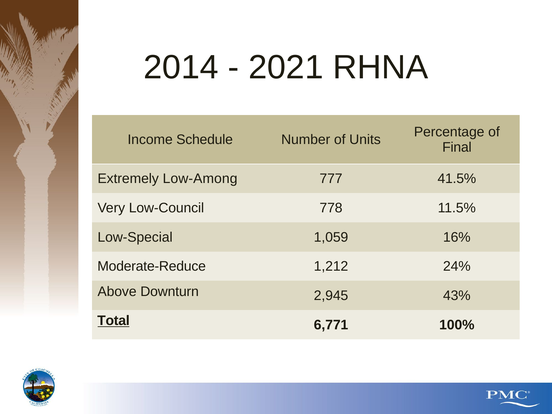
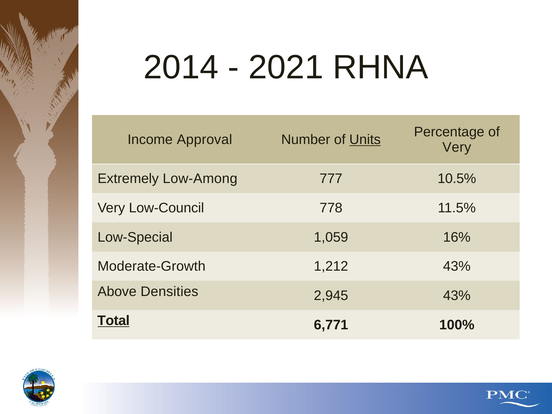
Schedule: Schedule -> Approval (204, 140)
Units underline: none -> present (365, 140)
Final: Final -> Very (457, 147)
41.5%: 41.5% -> 10.5% (457, 179)
Moderate-Reduce: Moderate-Reduce -> Moderate-Growth (152, 266)
1,212 24%: 24% -> 43% (457, 266)
Downturn: Downturn -> Densities (169, 292)
